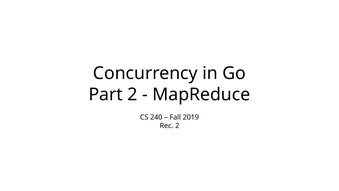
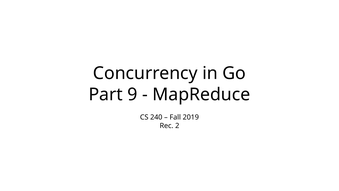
Part 2: 2 -> 9 (132, 94)
